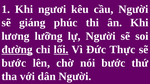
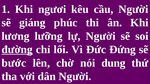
lối underline: present -> none (61, 50)
Thực: Thực -> Đứng (123, 50)
nói bước: bước -> dung (113, 63)
